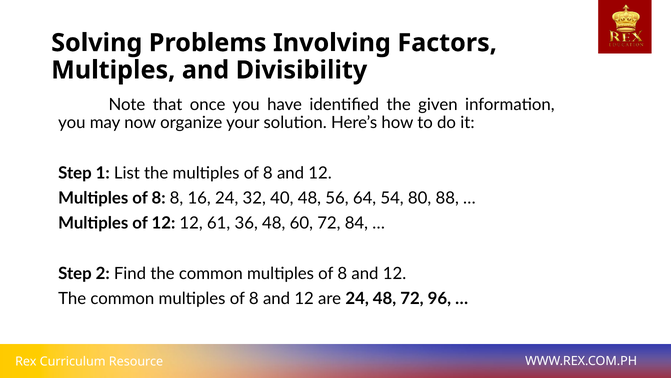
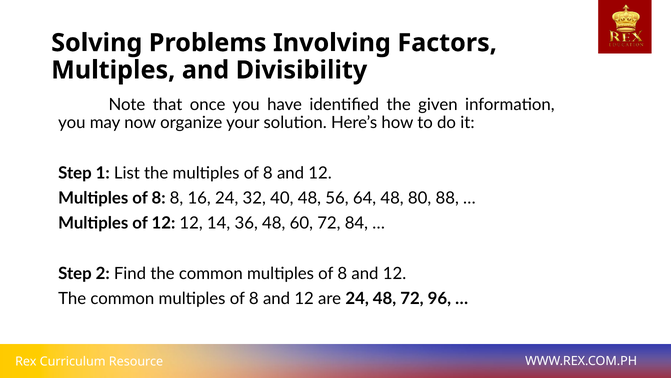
64 54: 54 -> 48 (392, 198)
61: 61 -> 14 (219, 223)
